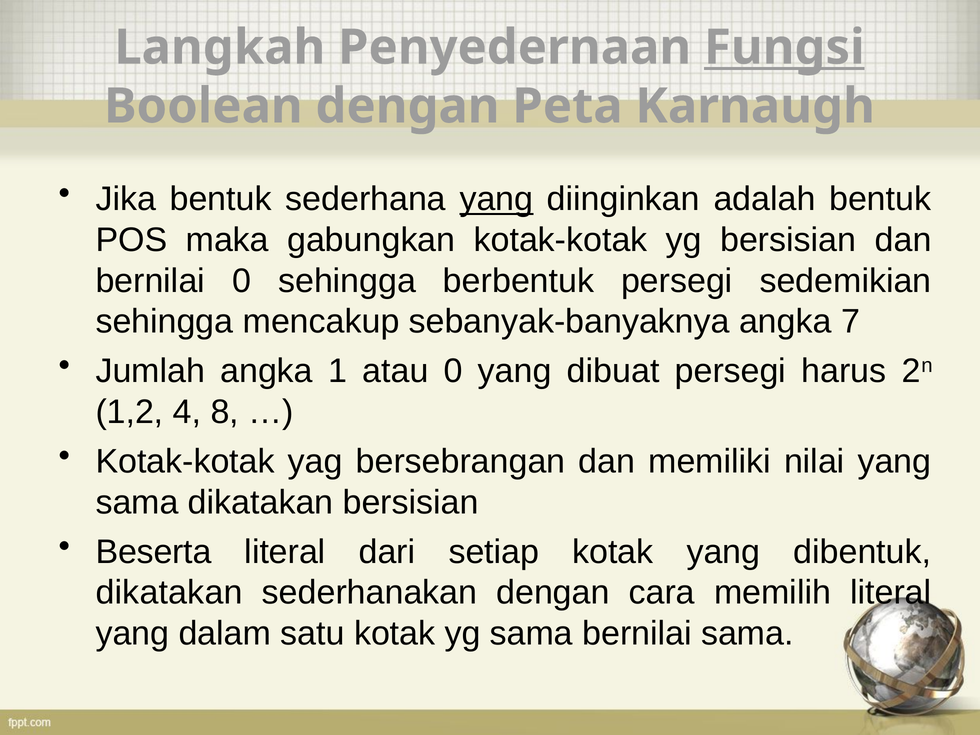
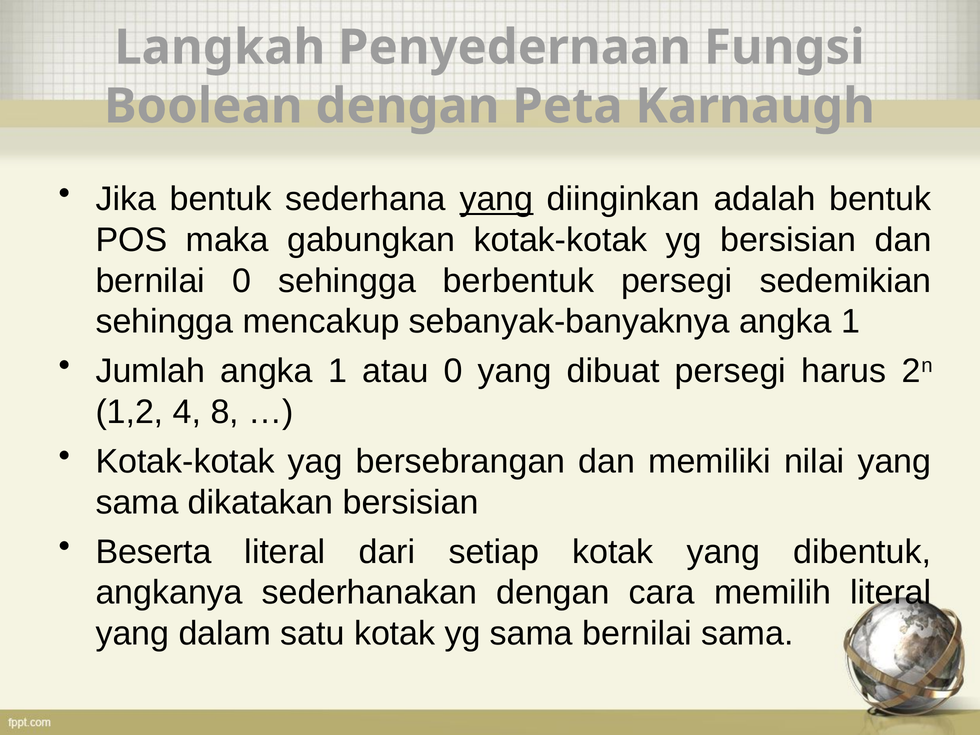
Fungsi underline: present -> none (784, 47)
sebanyak-banyaknya angka 7: 7 -> 1 (850, 322)
dikatakan: dikatakan -> angkanya (169, 593)
